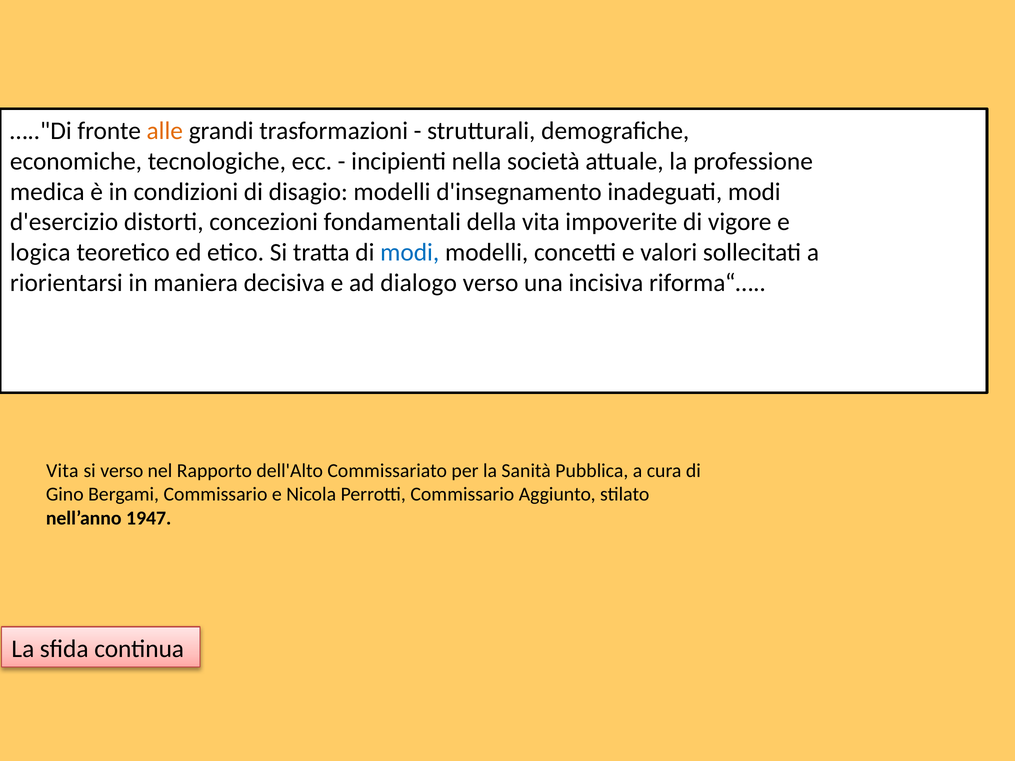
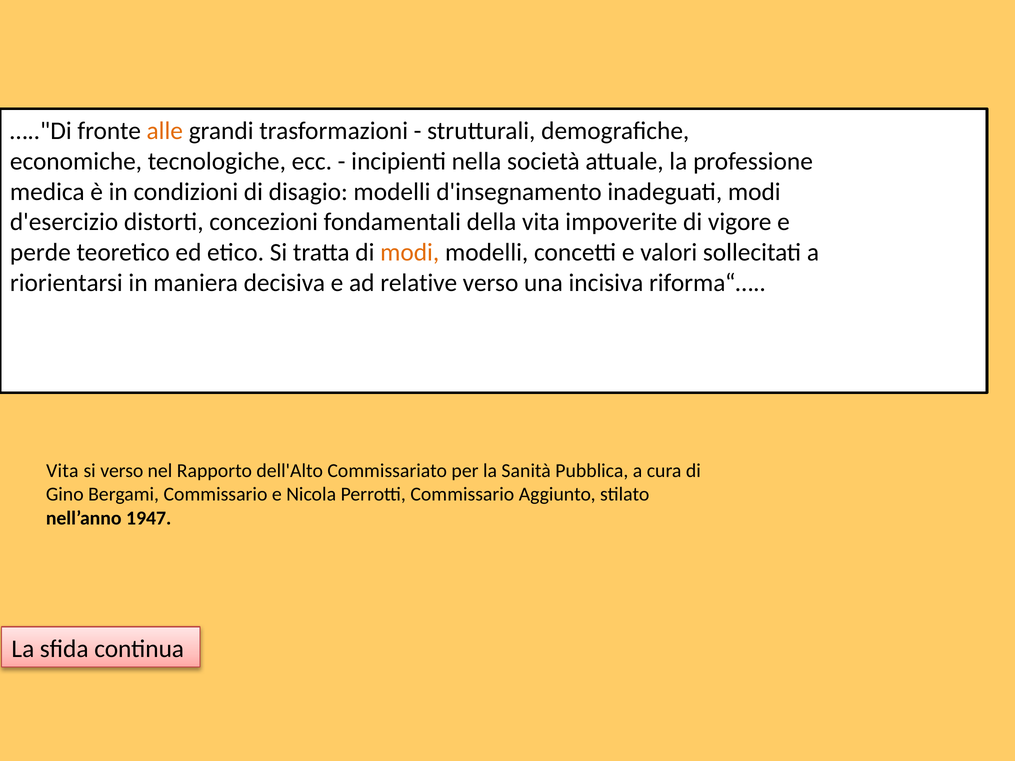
logica: logica -> perde (40, 253)
modi colour: blue -> orange (410, 253)
dialogo: dialogo -> relative (419, 283)
